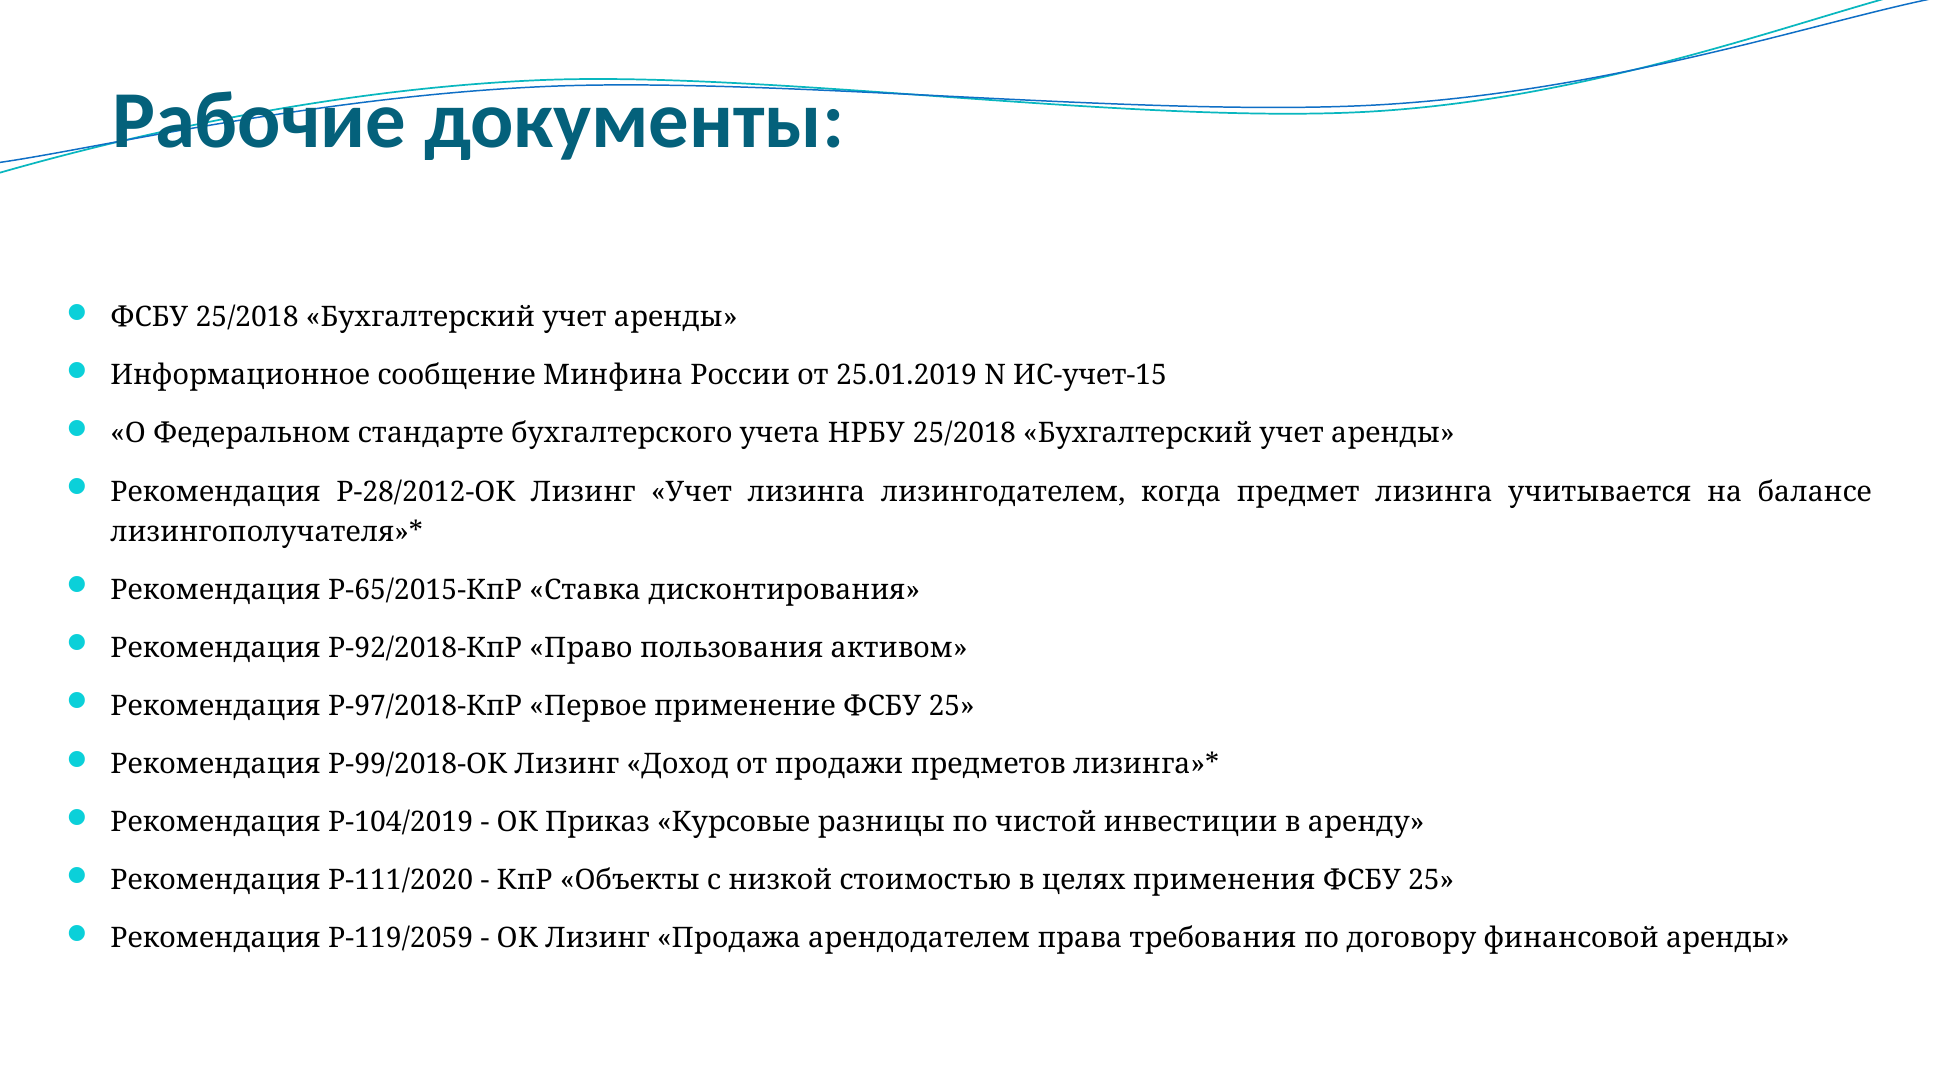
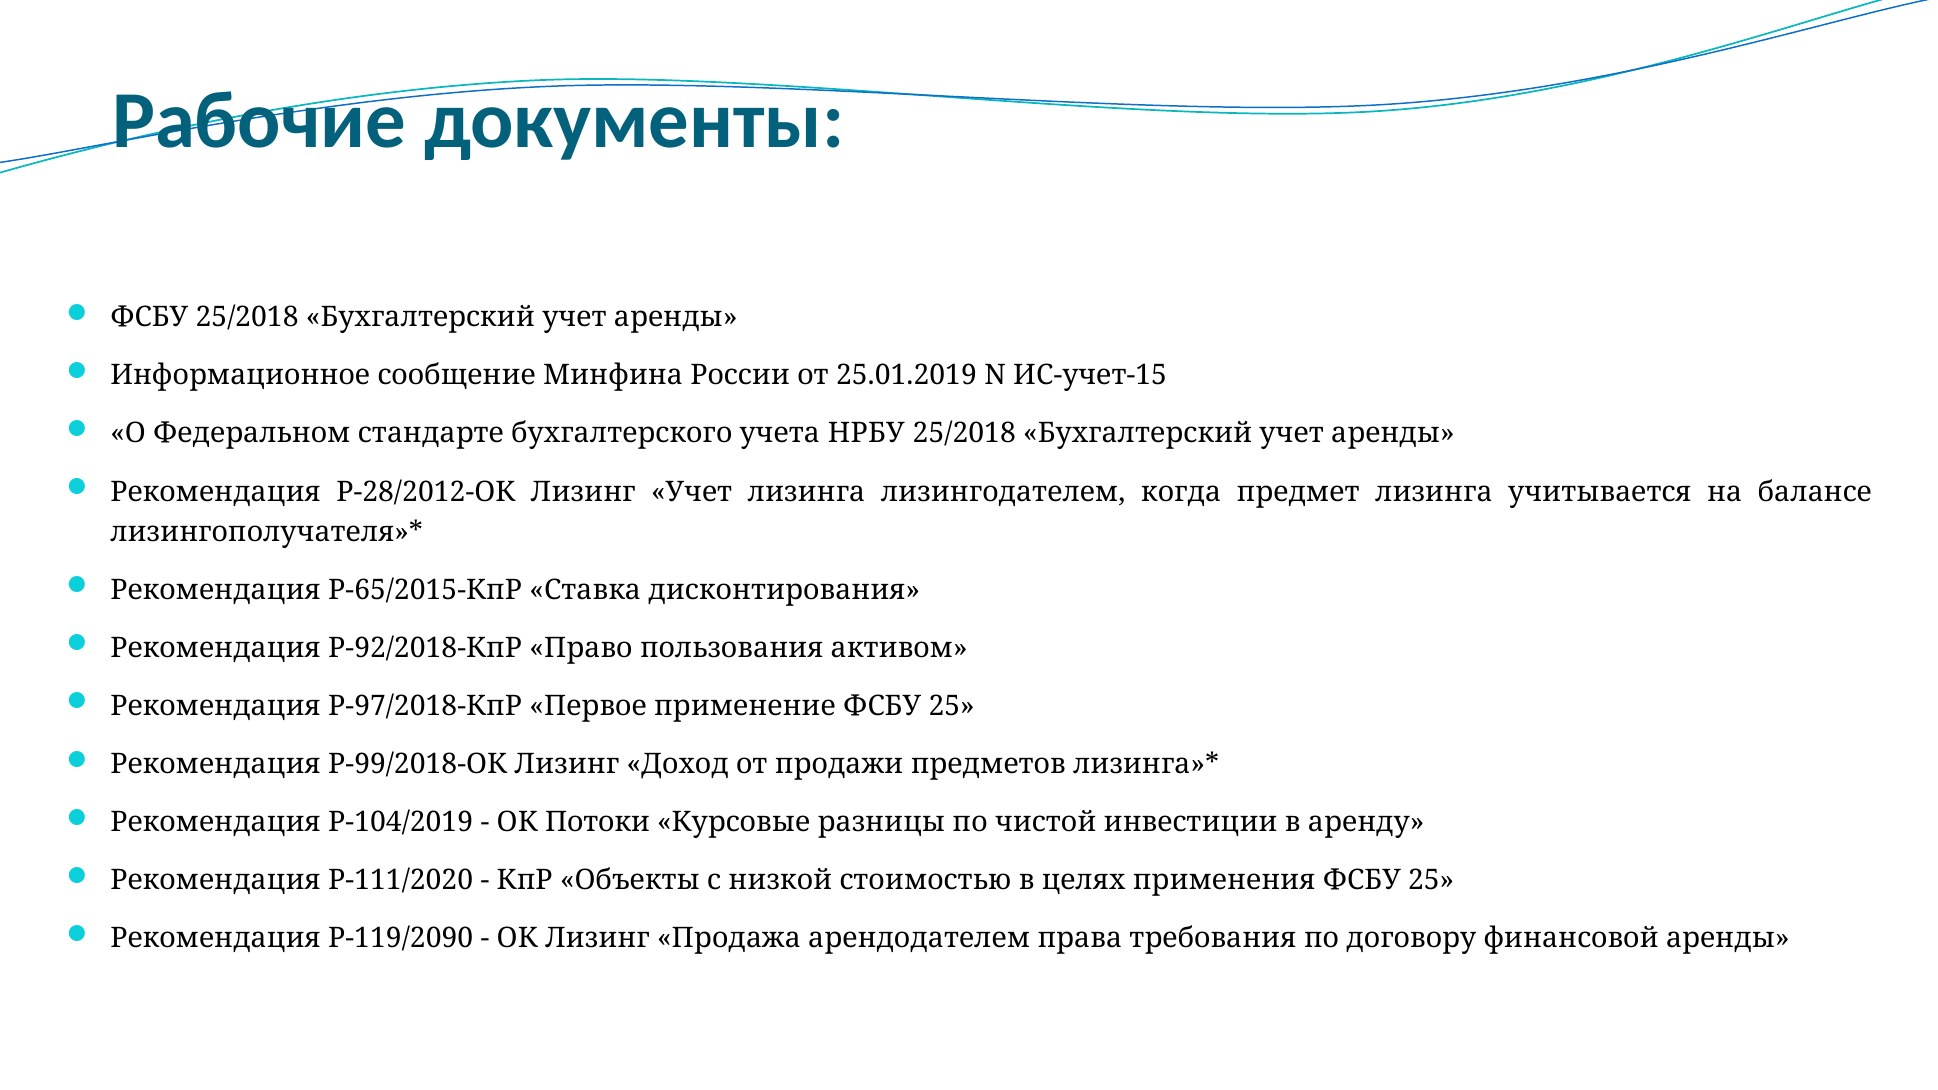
Приказ: Приказ -> Потоки (598, 823)
Р-119/2059: Р-119/2059 -> Р-119/2090 (401, 939)
